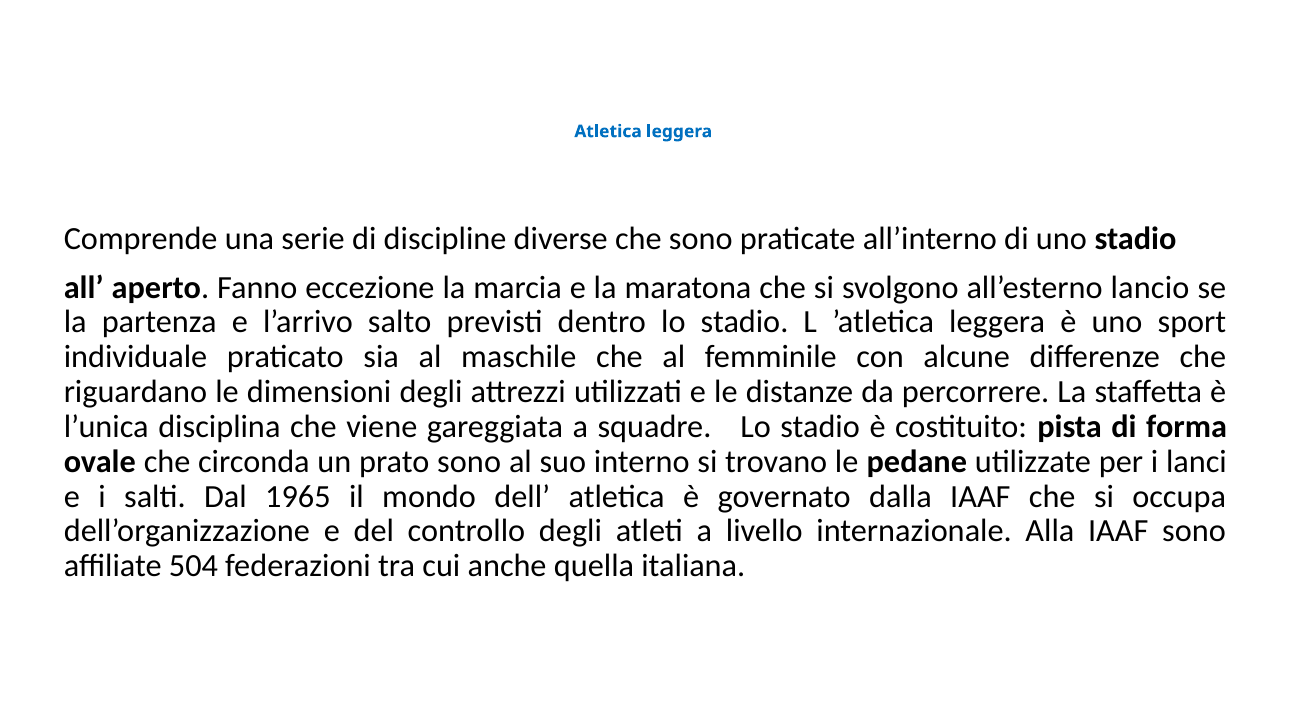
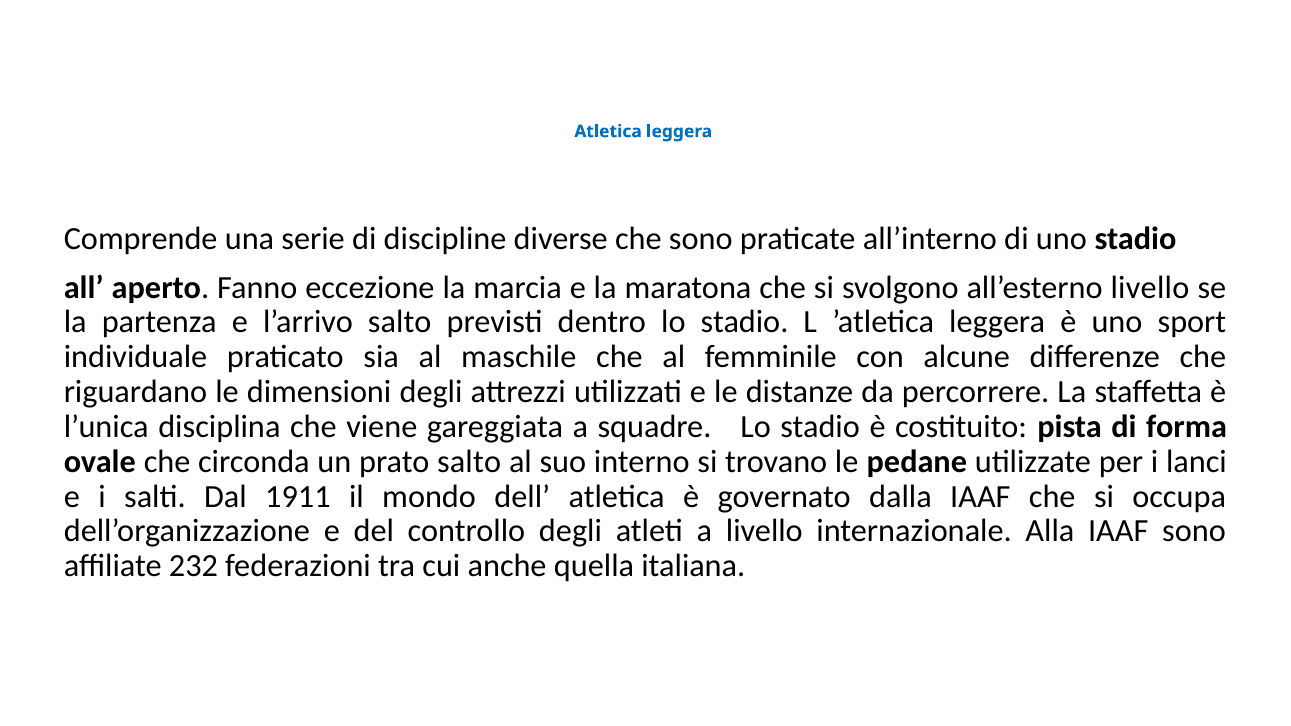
all’esterno lancio: lancio -> livello (1150, 288)
prato sono: sono -> salto (469, 462)
1965: 1965 -> 1911 (298, 497)
504: 504 -> 232 (193, 566)
